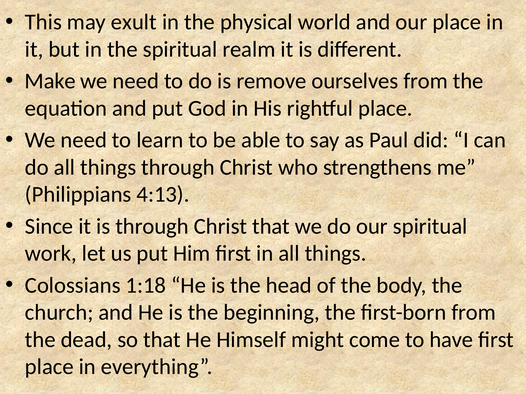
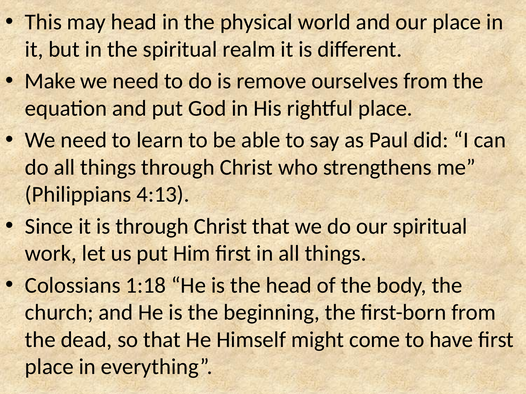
may exult: exult -> head (134, 22)
